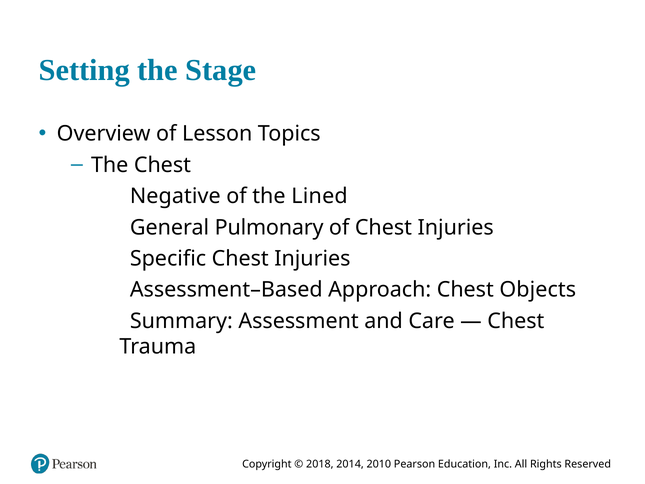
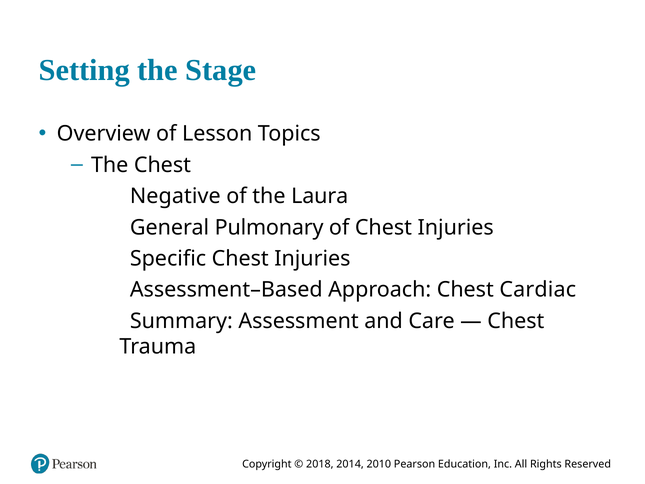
Lined: Lined -> Laura (320, 196)
Objects: Objects -> Cardiac (538, 290)
